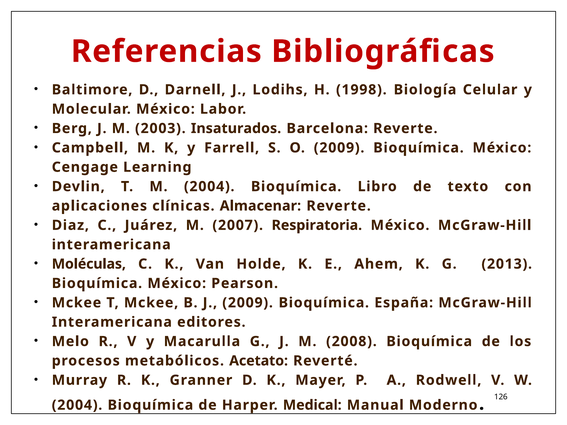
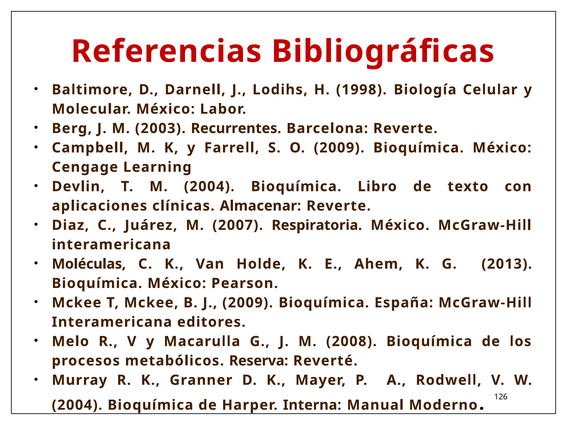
Insaturados: Insaturados -> Recurrentes (236, 128)
Acetato: Acetato -> Reserva (259, 361)
Medical: Medical -> Interna (312, 405)
